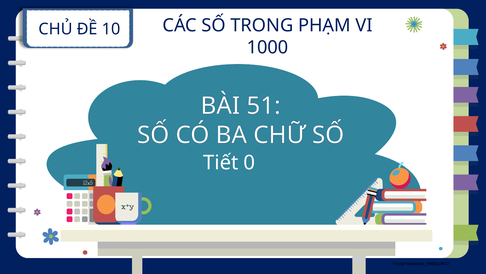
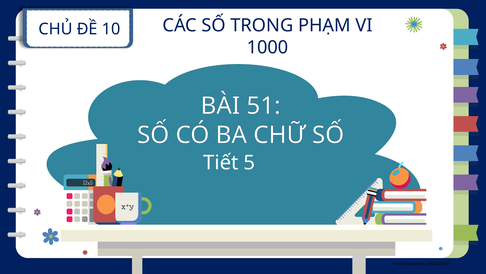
0: 0 -> 5 (249, 162)
